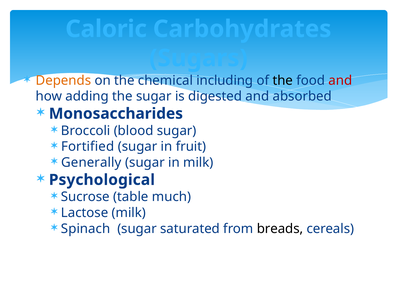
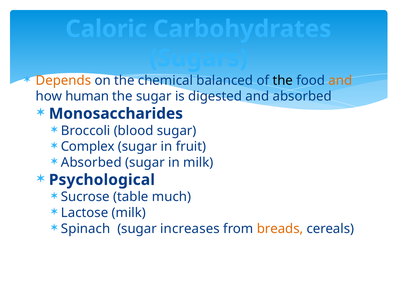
including: including -> balanced (225, 80)
and colour: red -> orange (340, 80)
adding: adding -> human (87, 96)
Fortified: Fortified -> Complex (88, 146)
Generally: Generally -> Absorbed (91, 162)
saturated: saturated -> increases (190, 228)
breads colour: black -> orange (280, 228)
